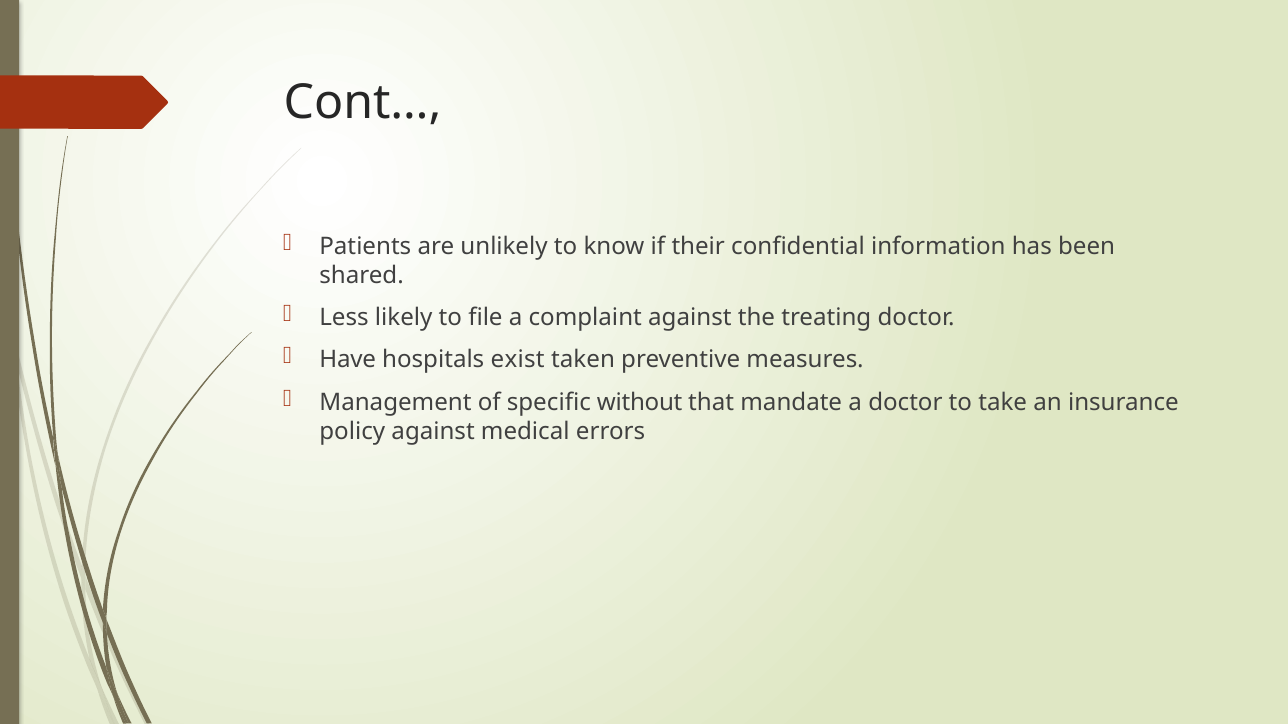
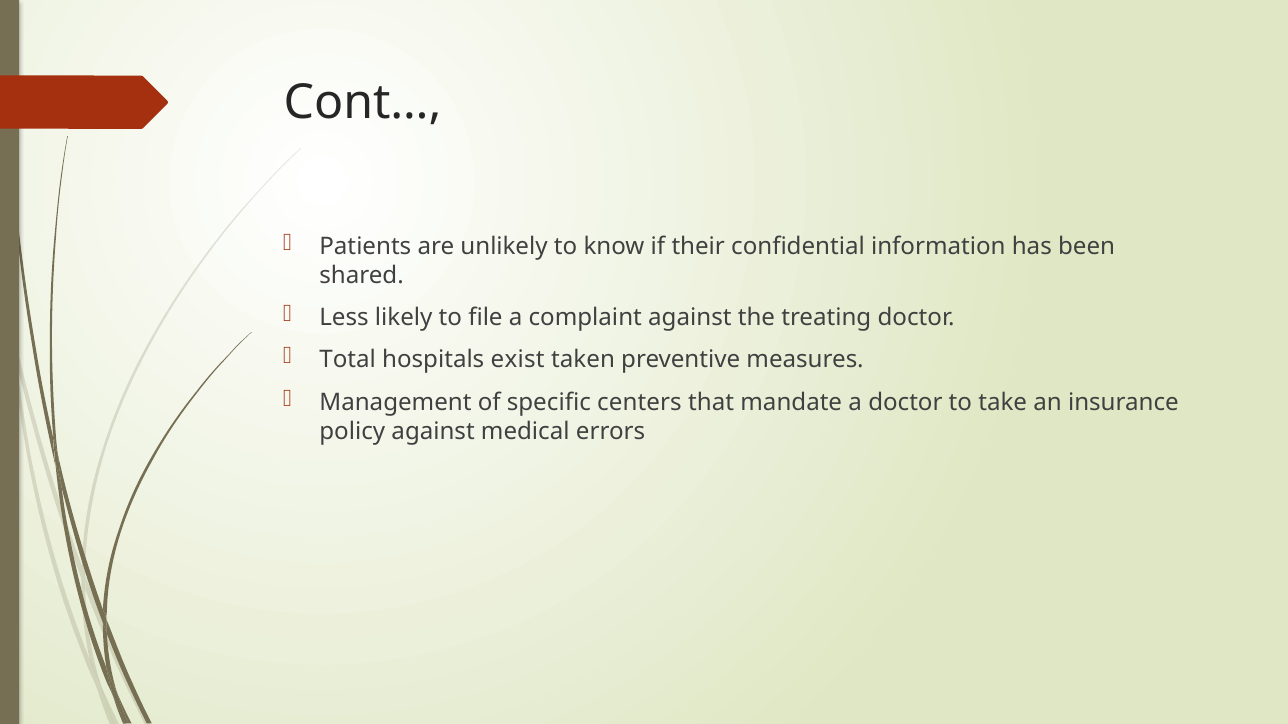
Have: Have -> Total (348, 360)
without: without -> centers (639, 403)
